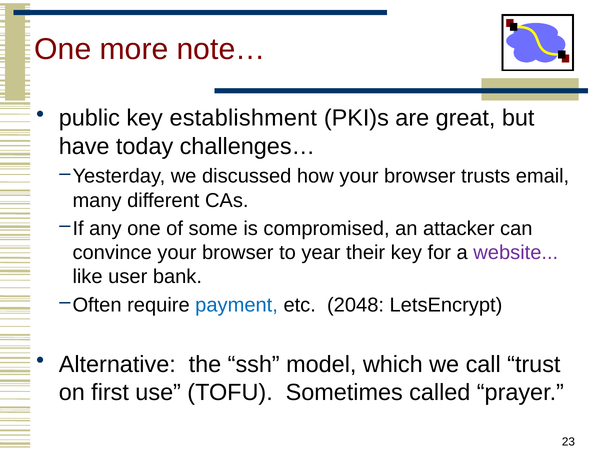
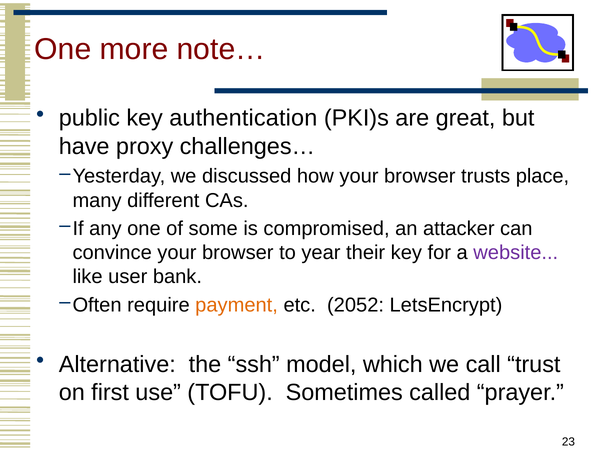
establishment: establishment -> authentication (243, 118)
today: today -> proxy (145, 146)
email: email -> place (542, 176)
payment colour: blue -> orange (237, 305)
2048: 2048 -> 2052 (356, 305)
